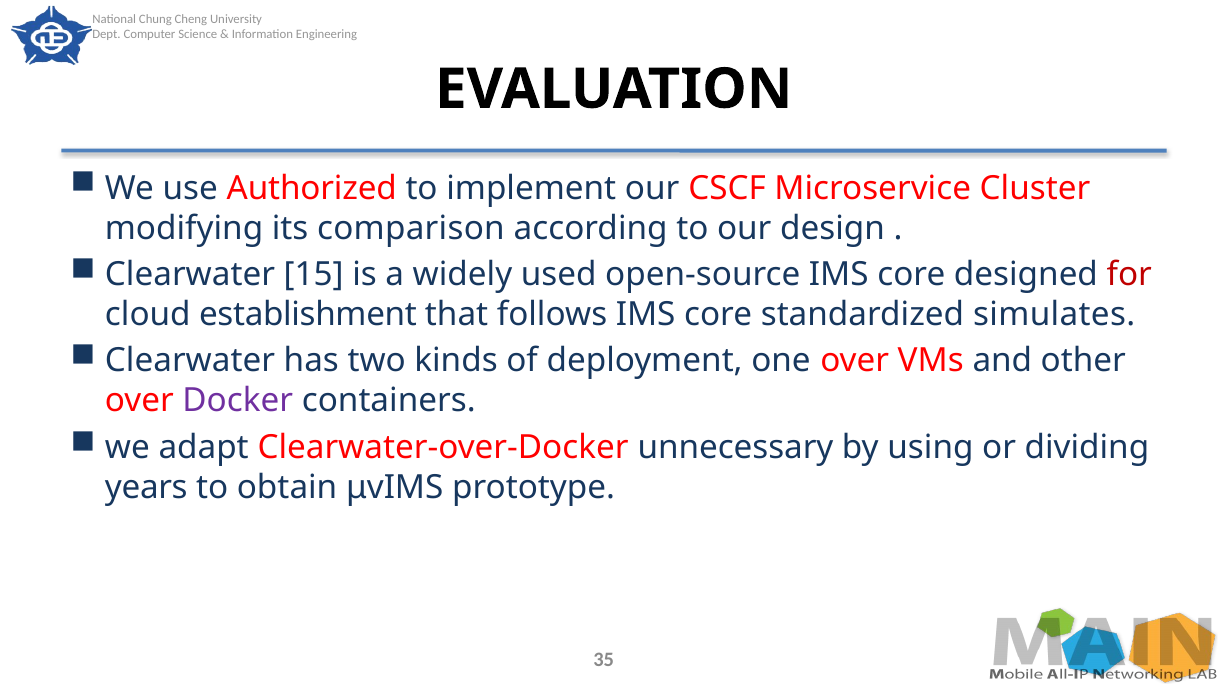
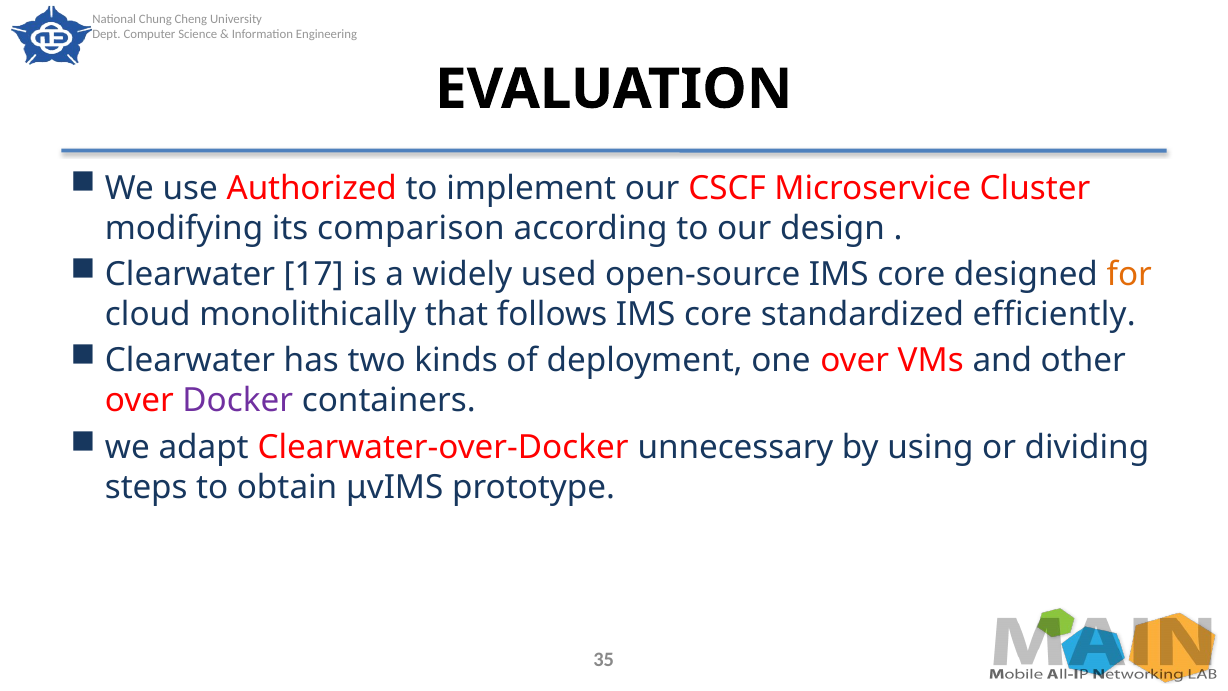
15: 15 -> 17 (314, 274)
for colour: red -> orange (1129, 274)
establishment: establishment -> monolithically (308, 314)
simulates: simulates -> efficiently (1054, 314)
years: years -> steps (146, 487)
